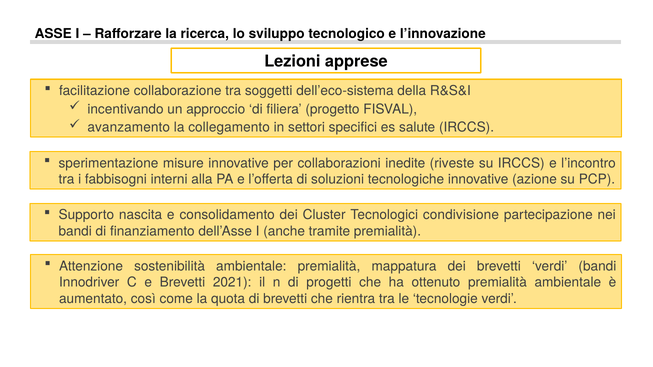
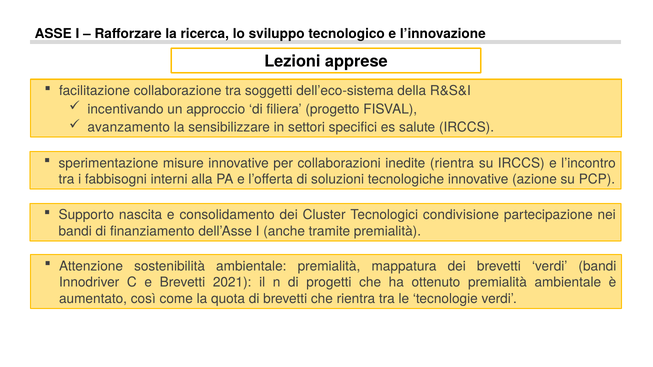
collegamento: collegamento -> sensibilizzare (229, 128)
inedite riveste: riveste -> rientra (452, 163)
